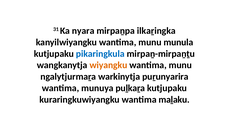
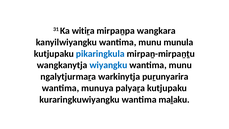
nyara: nyara -> witiṟa (83, 31)
ilkaṟingka: ilkaṟingka -> wangkara (156, 31)
wiyangku colour: orange -> blue (108, 65)
puḻkaṟa: puḻkaṟa -> palyaṟa (130, 88)
